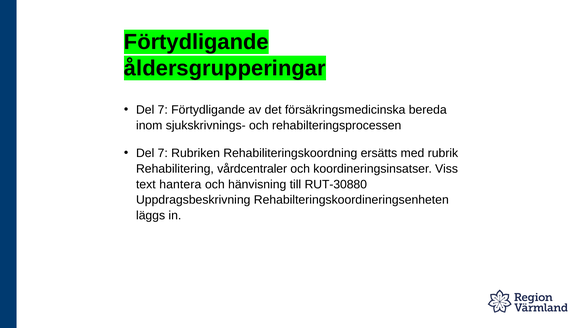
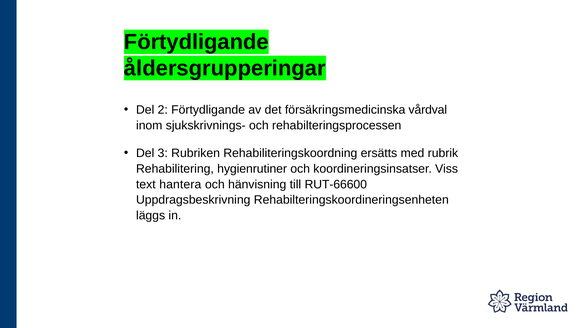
7: 7 -> 2 (163, 110)
bereda: bereda -> vårdval (428, 110)
7: 7 -> 3 (163, 153)
vårdcentraler: vårdcentraler -> hygienrutiner (252, 169)
RUT-30880: RUT-30880 -> RUT-66600 (336, 185)
